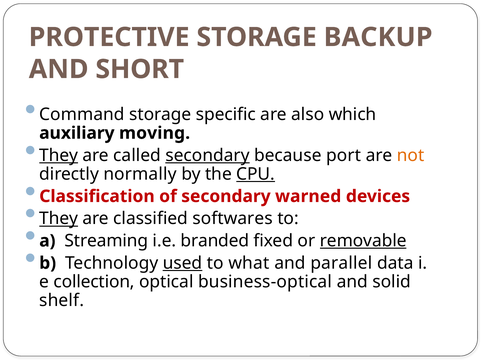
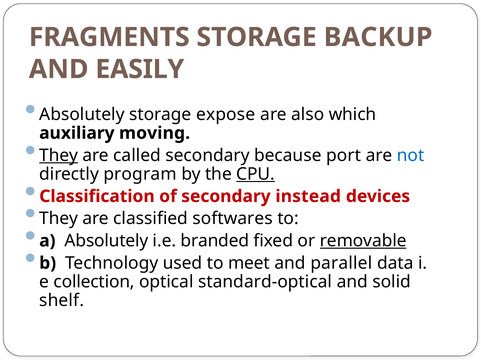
PROTECTIVE: PROTECTIVE -> FRAGMENTS (109, 37)
SHORT: SHORT -> EASILY (140, 69)
Command: Command -> Absolutely (82, 114)
specific: specific -> expose (226, 114)
secondary underline: present -> none (207, 155)
not colour: orange -> blue (411, 155)
normally: normally -> program (140, 174)
warned: warned -> instead (308, 196)
They underline: present -> none (59, 218)
a Streaming: Streaming -> Absolutely (106, 241)
used underline: present -> none (183, 263)
what: what -> meet (249, 263)
business-optical: business-optical -> standard-optical (265, 282)
